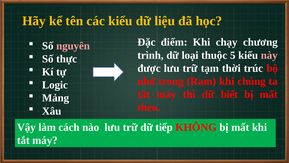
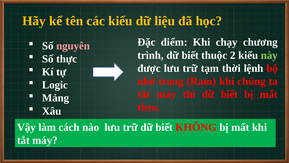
trình dữ loại: loại -> biết (190, 55)
5: 5 -> 2 (233, 55)
này colour: pink -> light green (269, 55)
trúc: trúc -> lệnh (254, 68)
trữ dữ tiếp: tiếp -> biết (164, 127)
